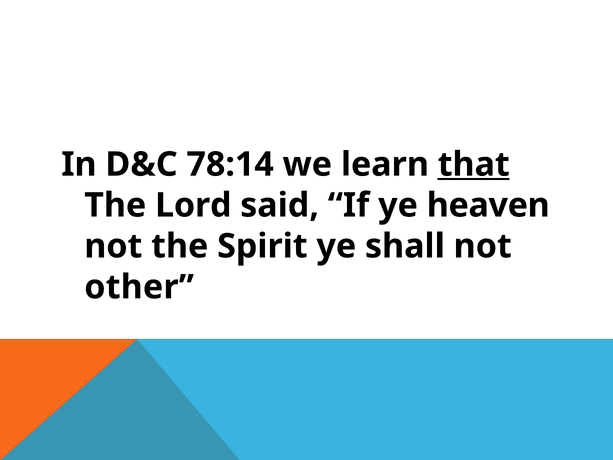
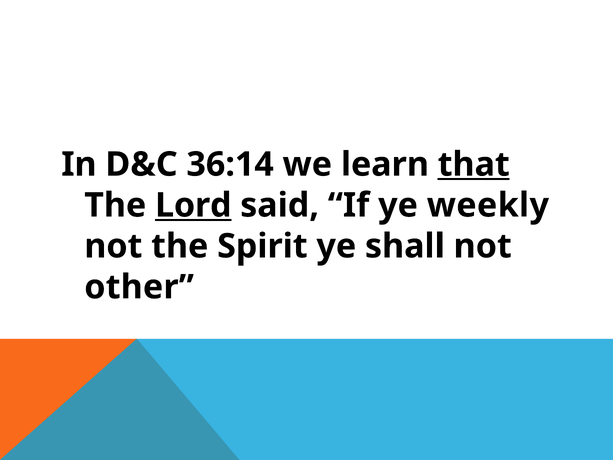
78:14: 78:14 -> 36:14 (230, 164)
Lord underline: none -> present (193, 205)
heaven: heaven -> weekly (488, 205)
